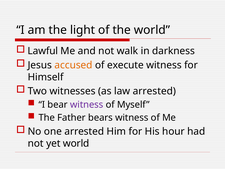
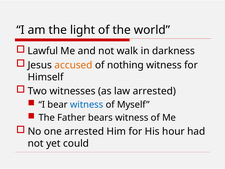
execute: execute -> nothing (125, 65)
witness colour: purple -> blue (87, 104)
yet world: world -> could (76, 143)
